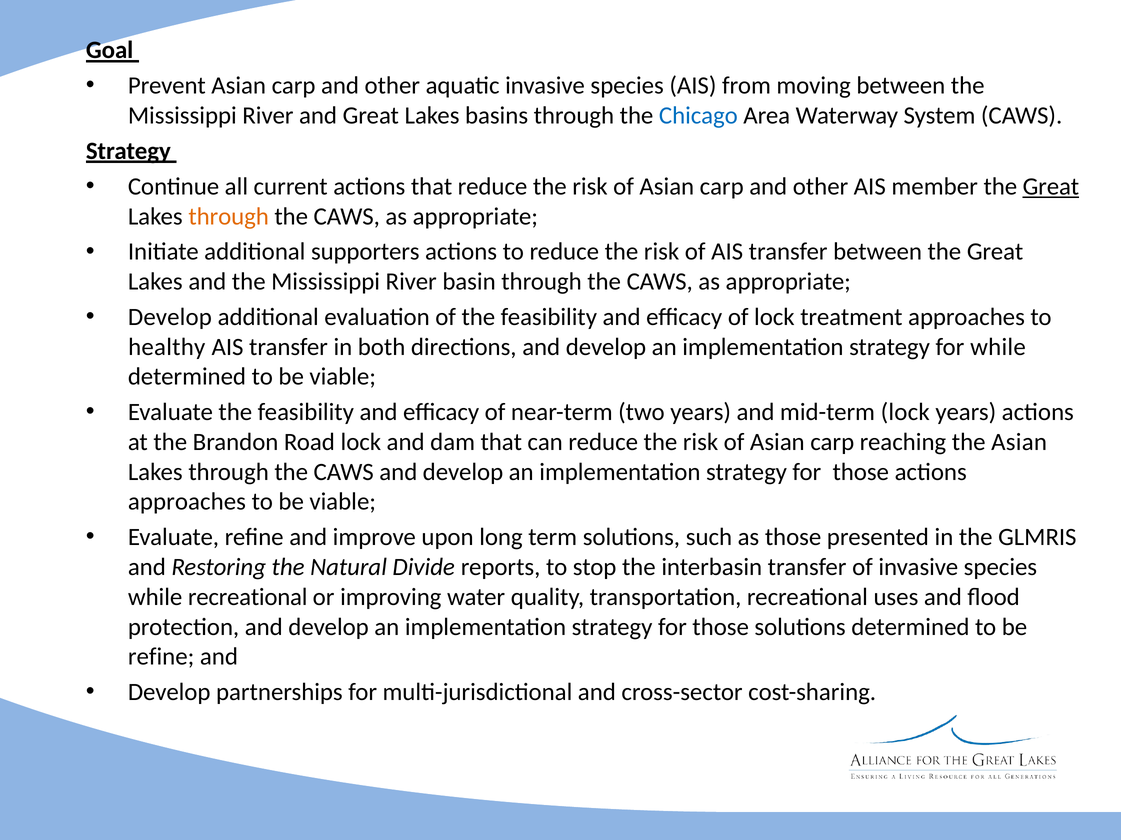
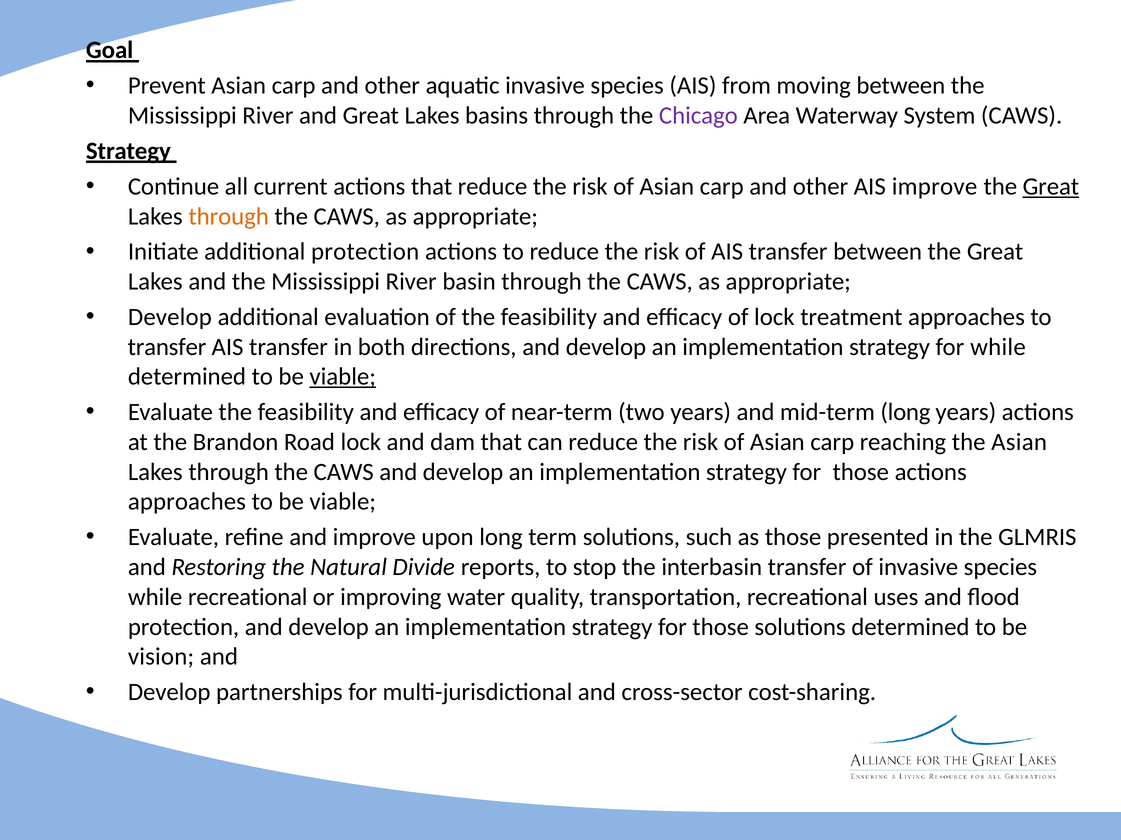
Chicago colour: blue -> purple (698, 116)
AIS member: member -> improve (935, 187)
additional supporters: supporters -> protection (365, 252)
healthy: healthy -> transfer (167, 347)
viable underline: none -> present (343, 377)
mid-term lock: lock -> long (905, 413)
refine: refine -> vision (161, 657)
